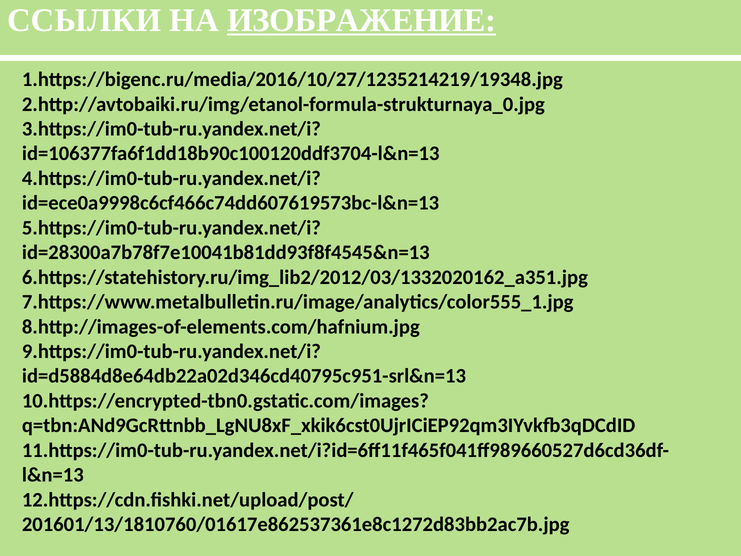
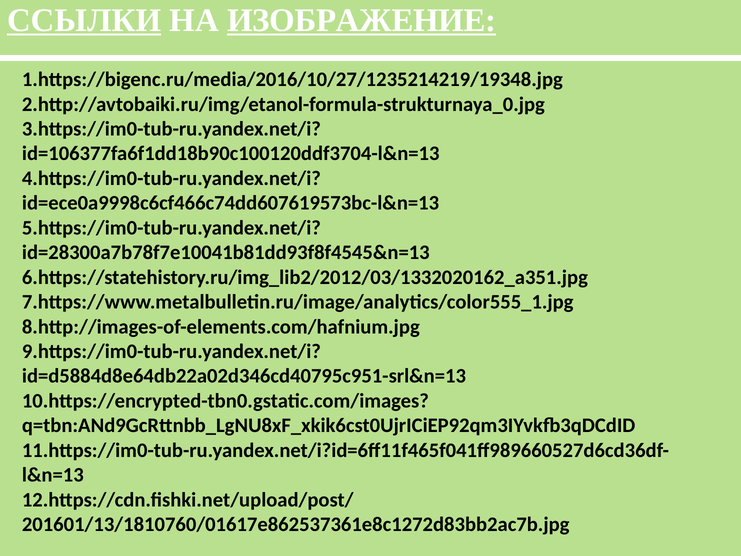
ССЫЛКИ underline: none -> present (84, 20)
